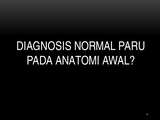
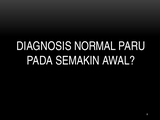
ANATOMI: ANATOMI -> SEMAKIN (77, 61)
